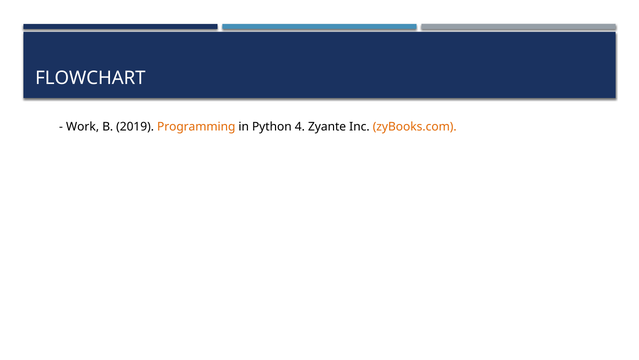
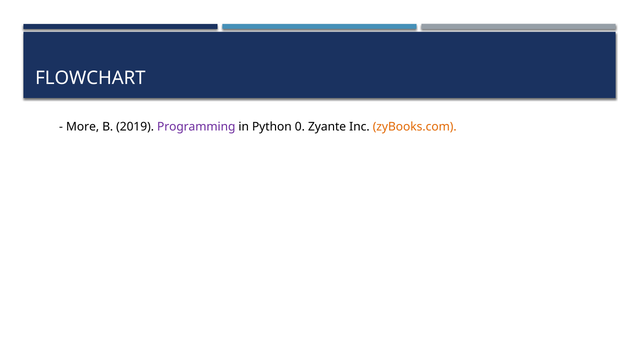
Work: Work -> More (83, 126)
Programming colour: orange -> purple (196, 126)
4: 4 -> 0 (300, 126)
